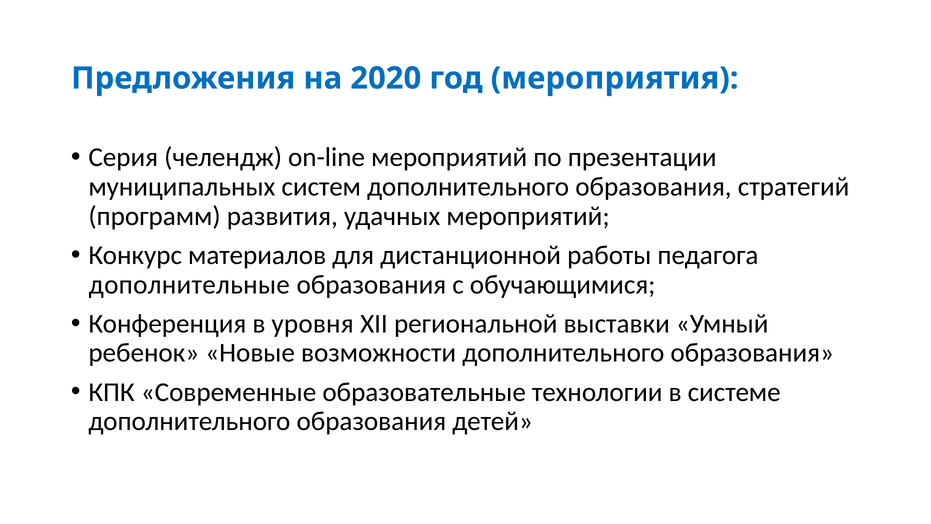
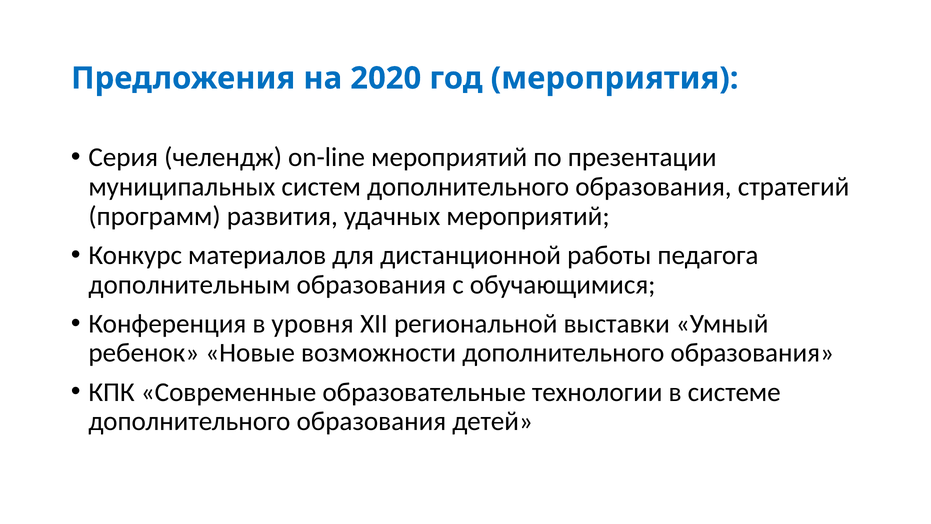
дополнительные: дополнительные -> дополнительным (189, 284)
